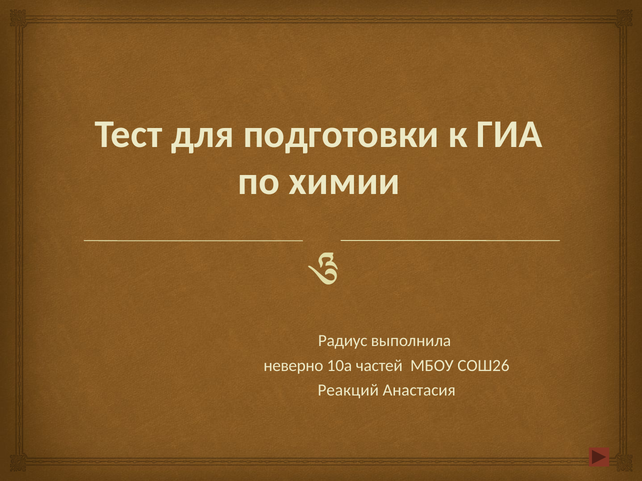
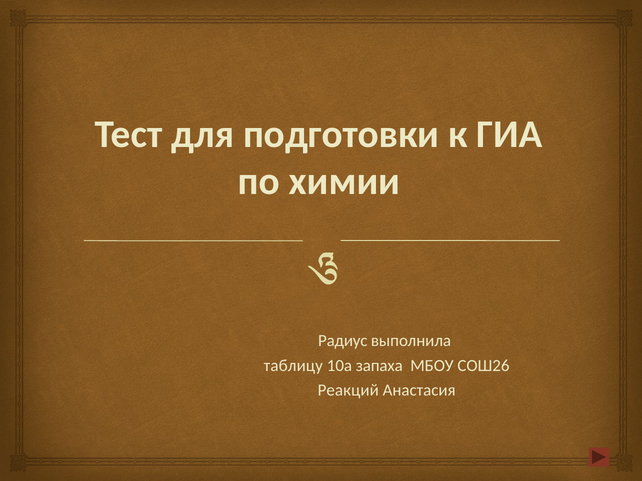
неверно: неверно -> таблицу (293, 366)
частей: частей -> запаха (379, 366)
